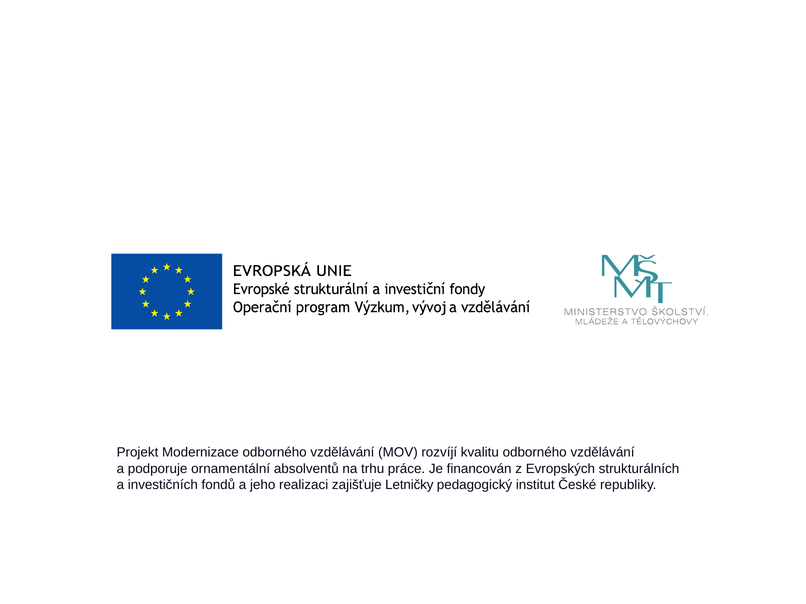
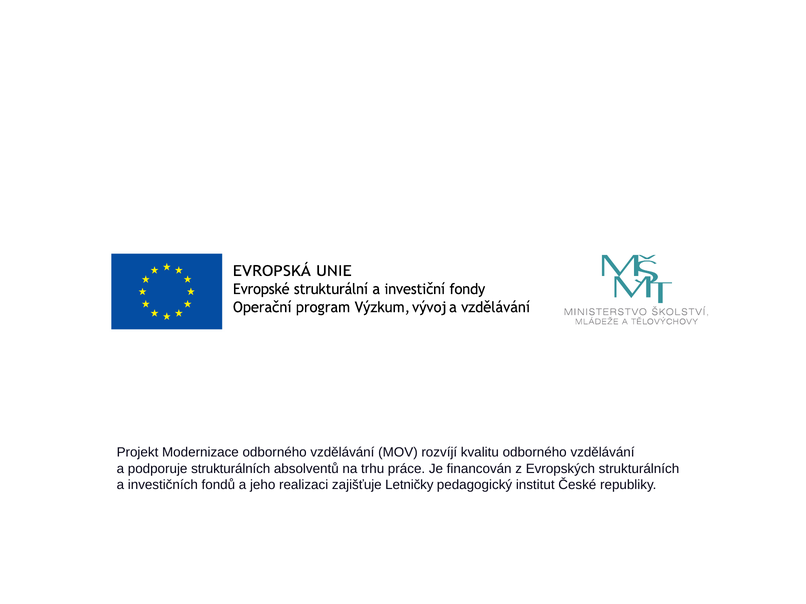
podporuje ornamentální: ornamentální -> strukturálních (231, 469)
